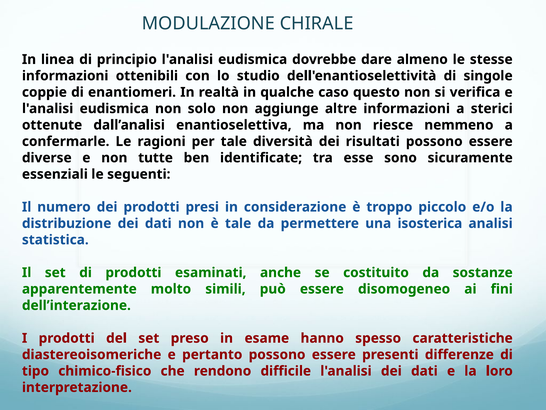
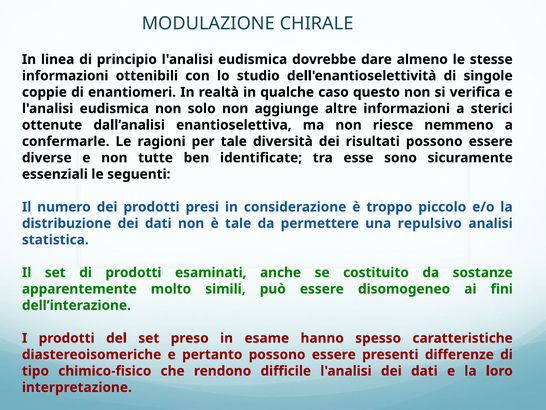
isosterica: isosterica -> repulsivo (430, 223)
